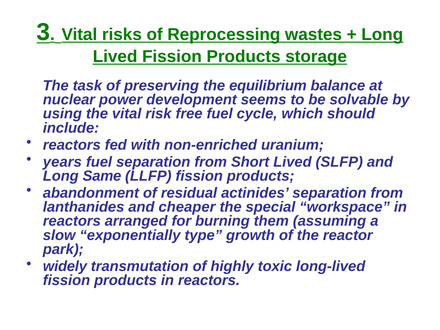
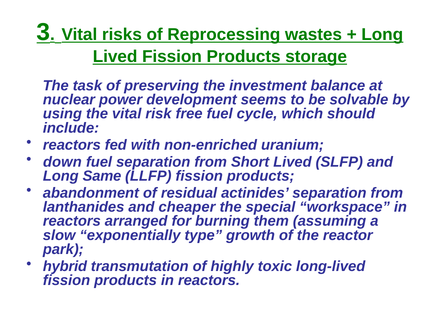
equilibrium: equilibrium -> investment (268, 86)
years: years -> down (62, 162)
widely: widely -> hybrid (65, 266)
